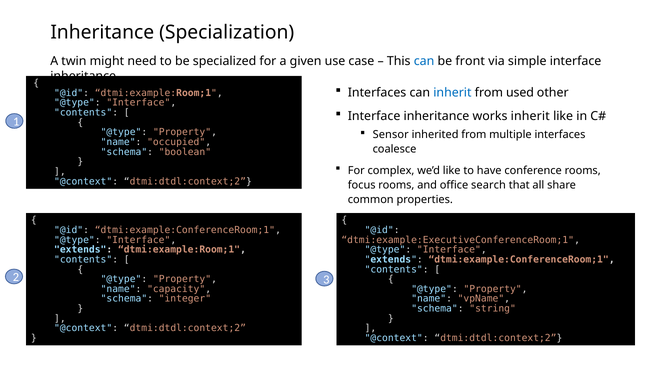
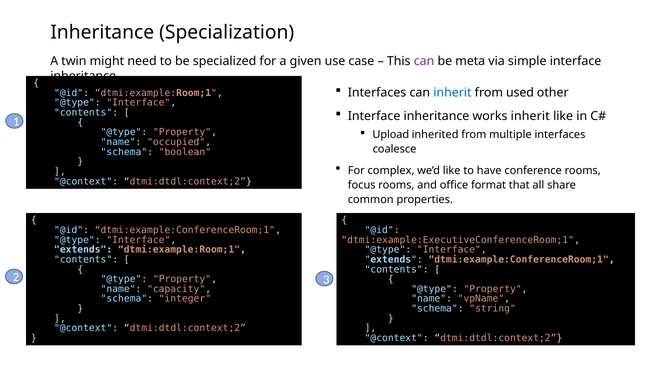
can colour: blue -> purple (424, 61)
front: front -> meta (470, 61)
Sensor: Sensor -> Upload (391, 135)
search: search -> format (489, 185)
